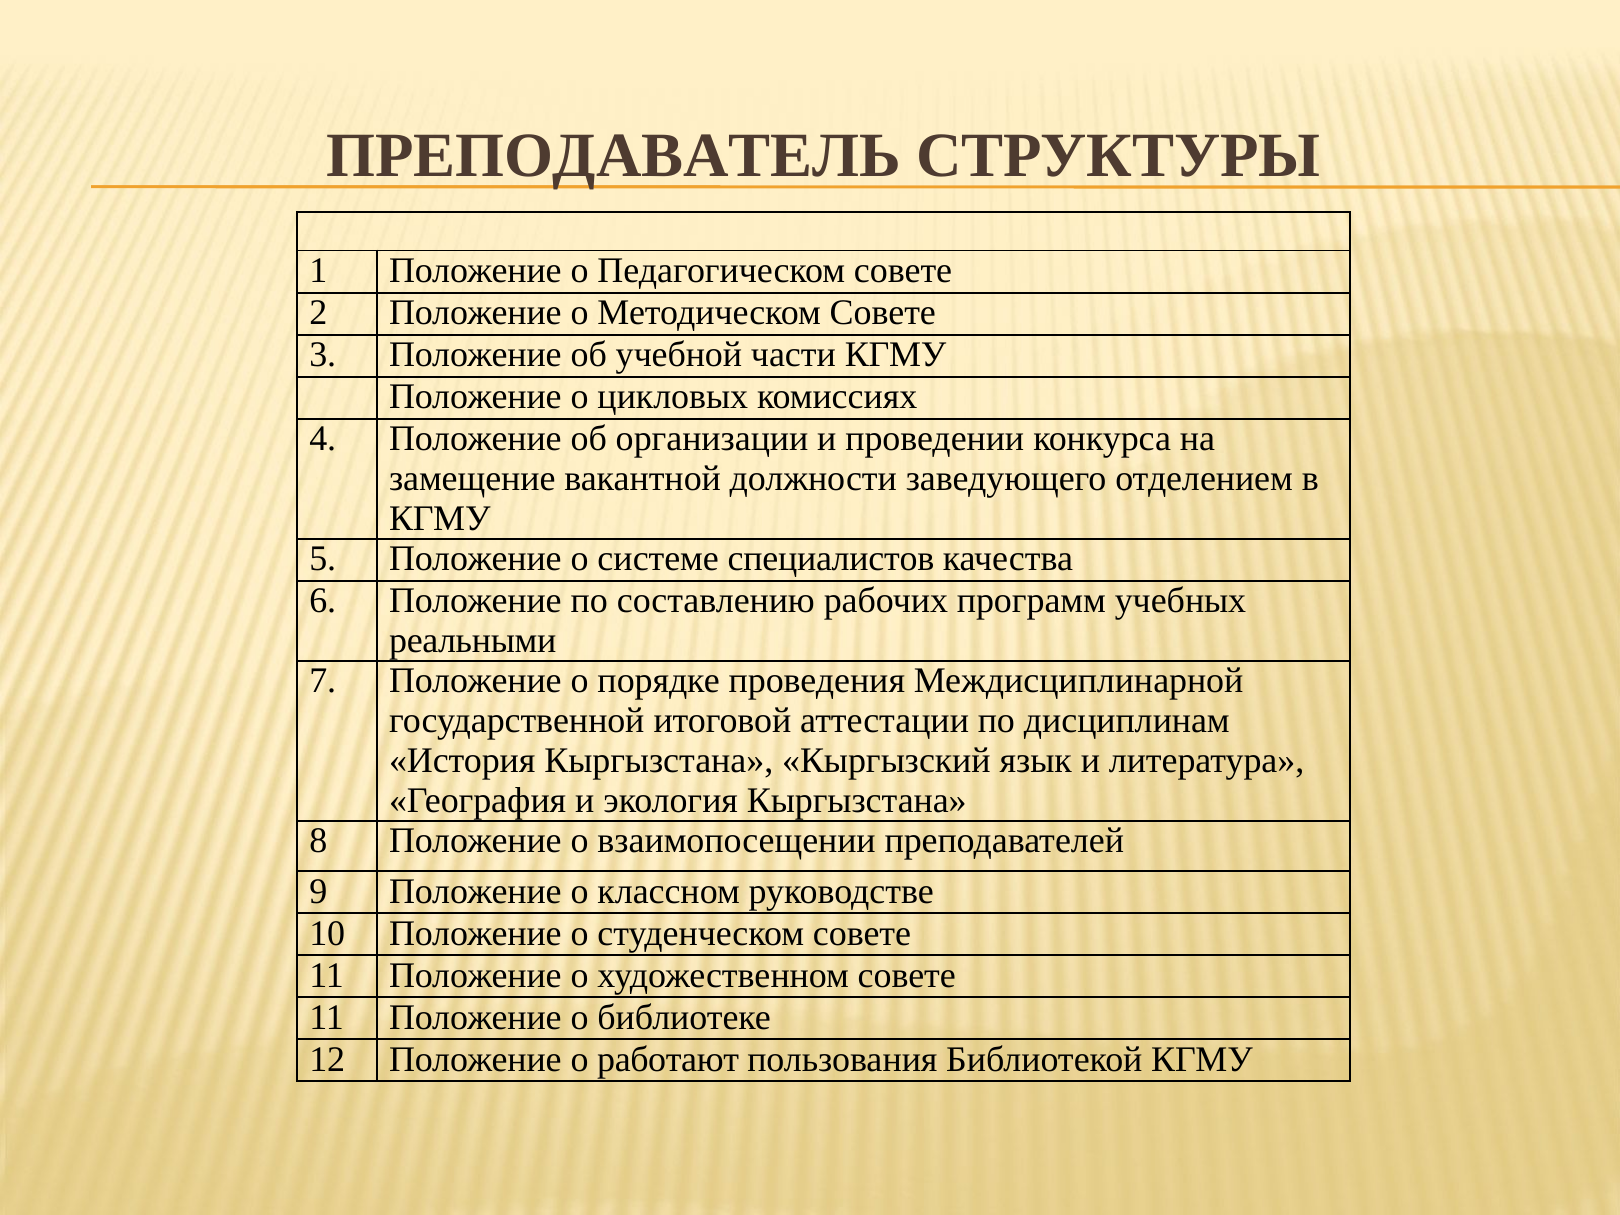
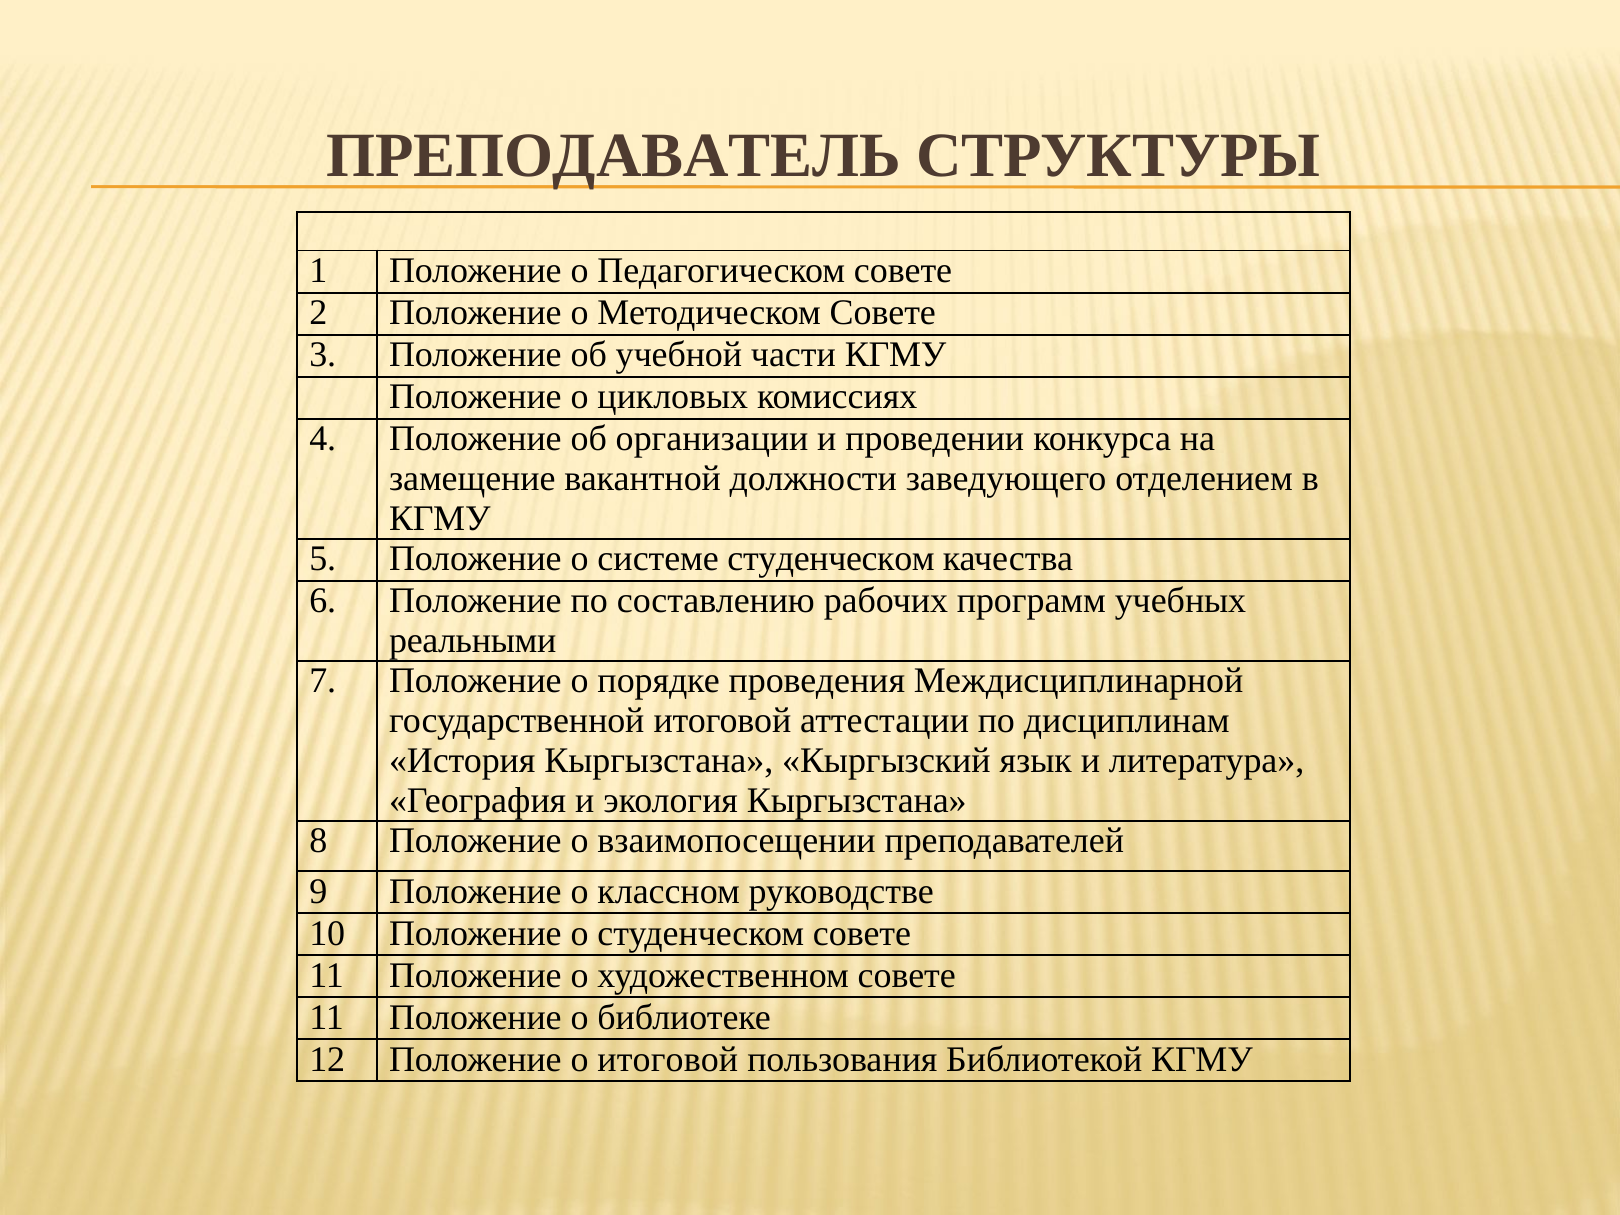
системе специалистов: специалистов -> студенческом (831, 559)
о работают: работают -> итоговой (668, 1059)
